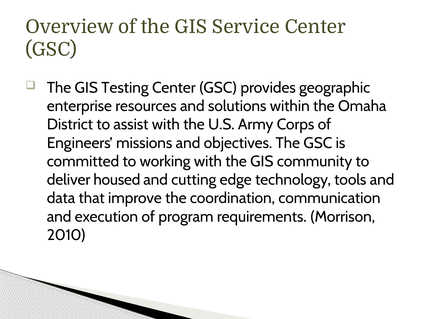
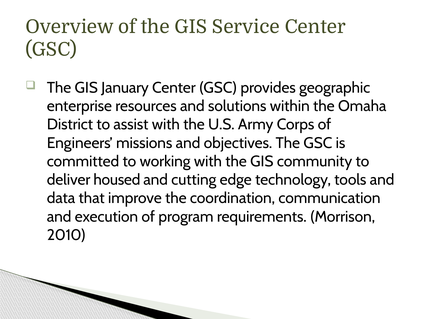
Testing: Testing -> January (125, 88)
